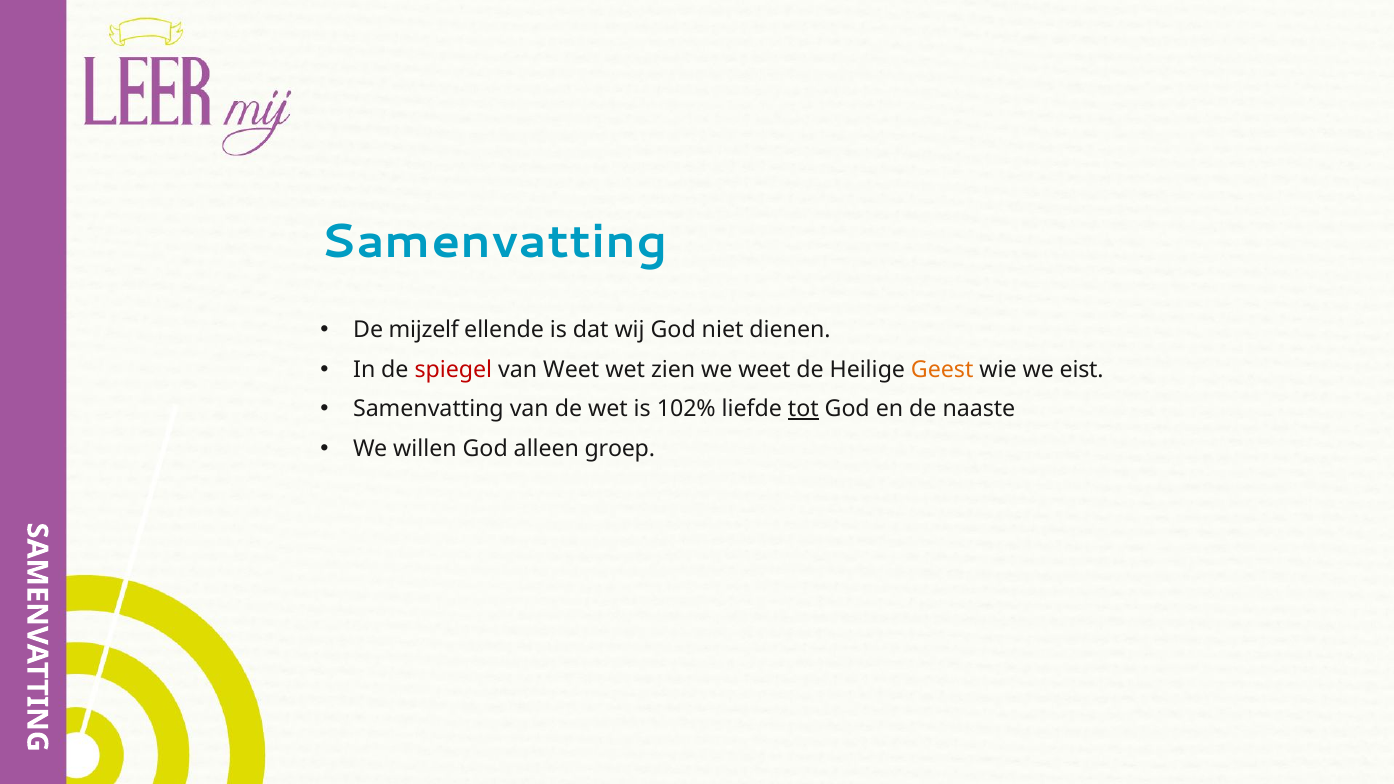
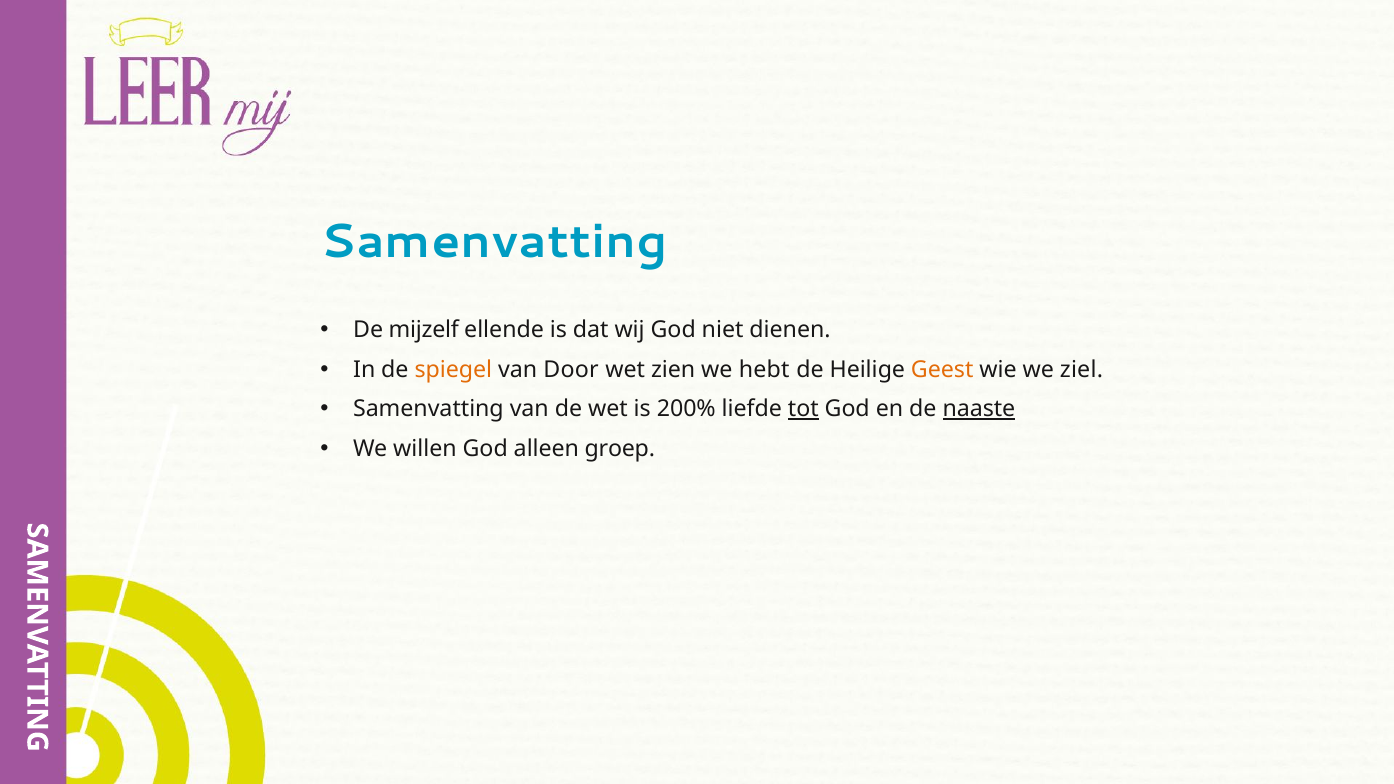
spiegel colour: red -> orange (453, 370)
van Weet: Weet -> Door (571, 370)
we weet: weet -> hebt (764, 370)
eist: eist -> ziel (1081, 370)
102%: 102% -> 200% (686, 409)
naaste underline: none -> present (979, 409)
